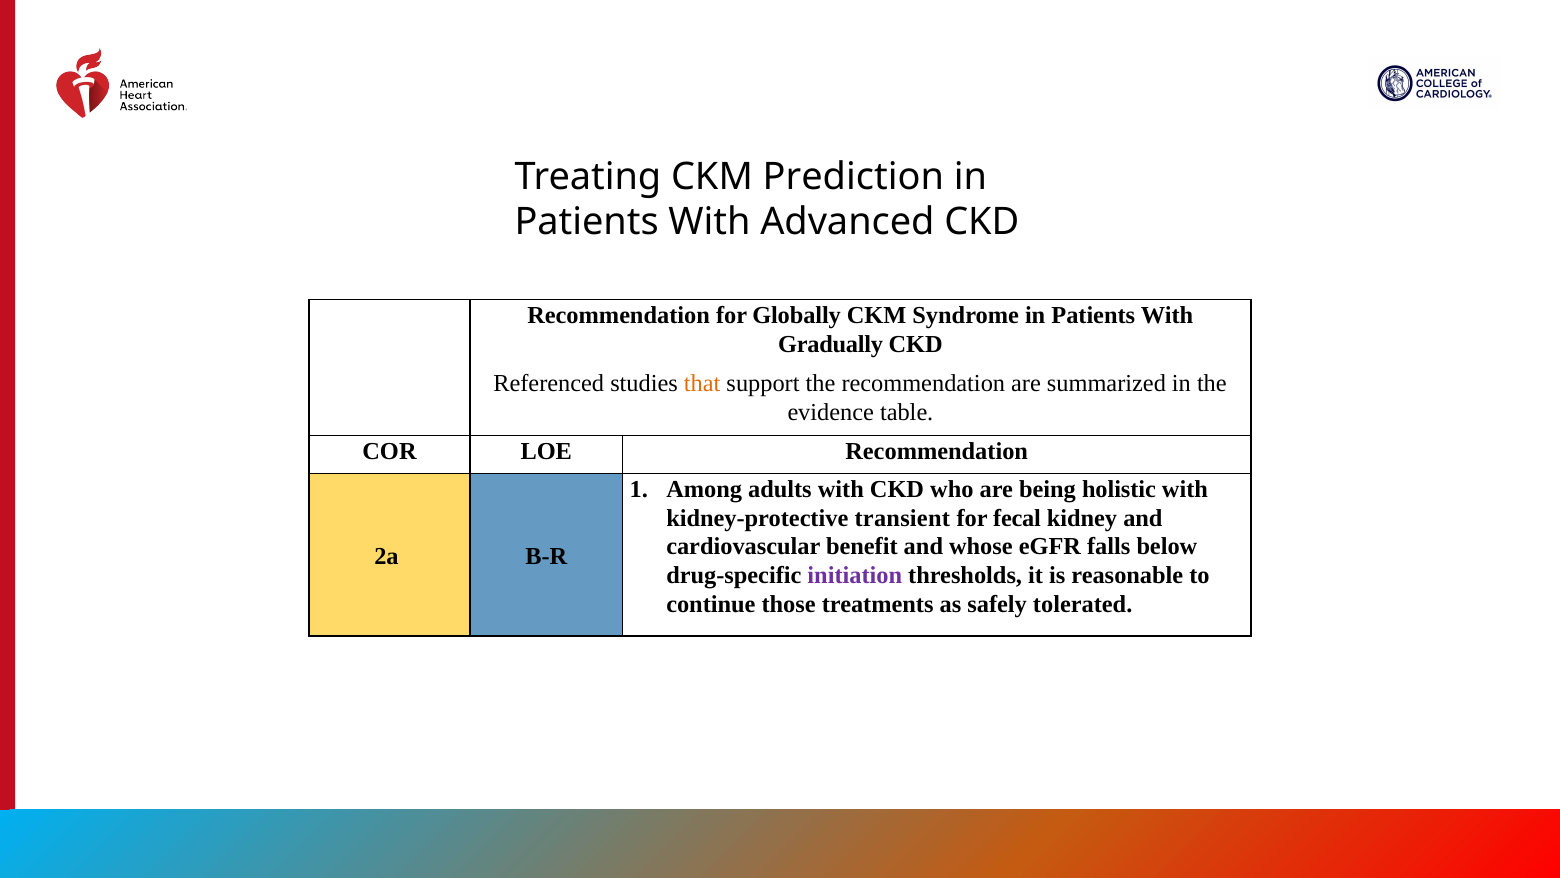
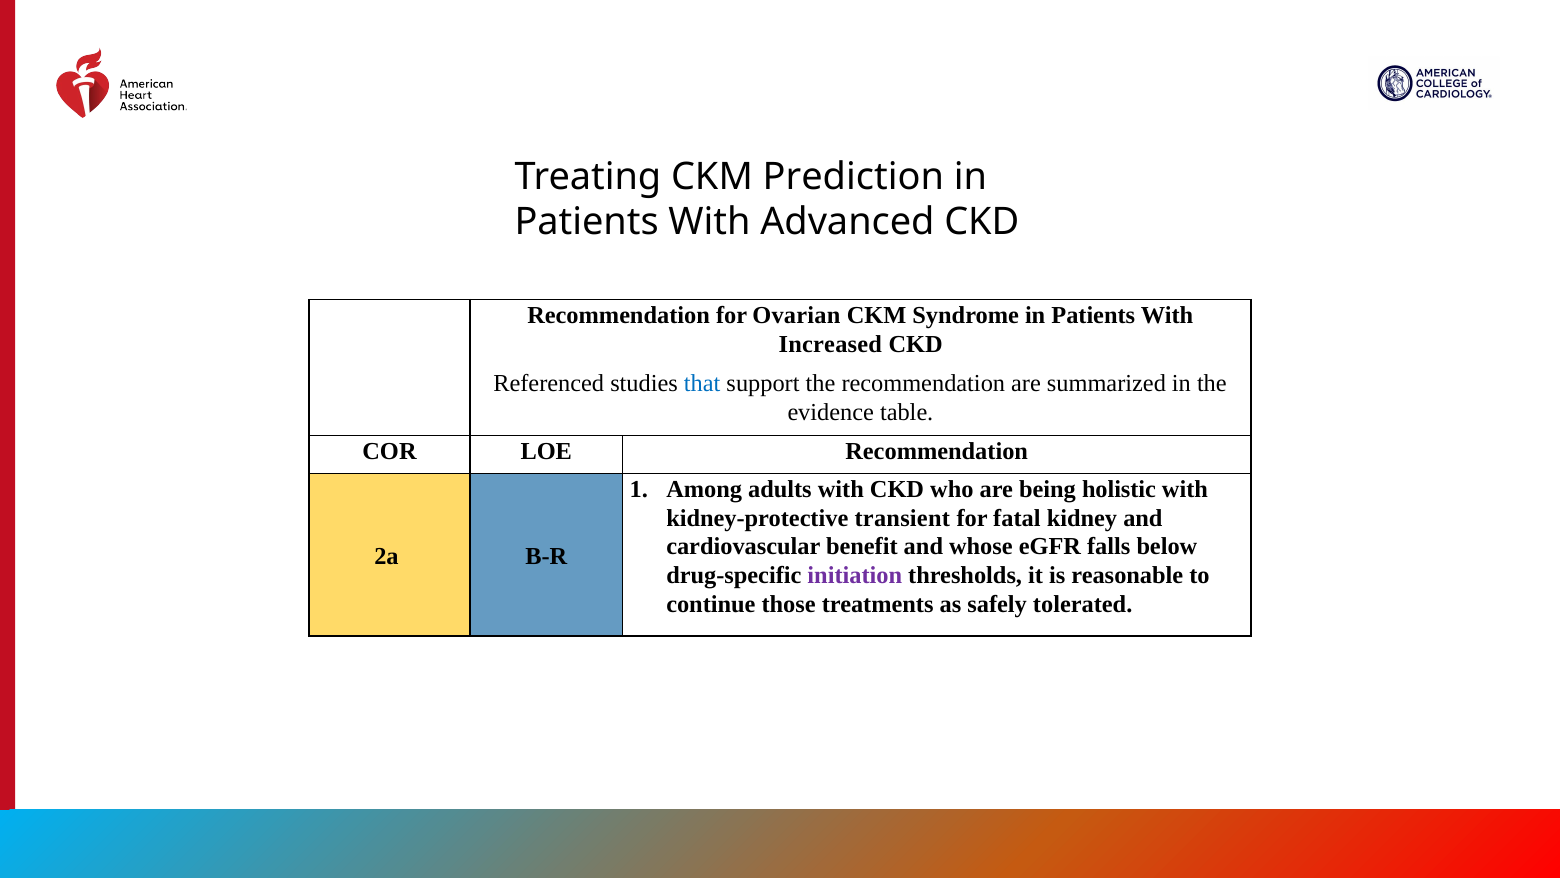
Globally: Globally -> Ovarian (796, 315)
Gradually: Gradually -> Increased (830, 344)
that colour: orange -> blue (702, 383)
fecal: fecal -> fatal (1017, 518)
